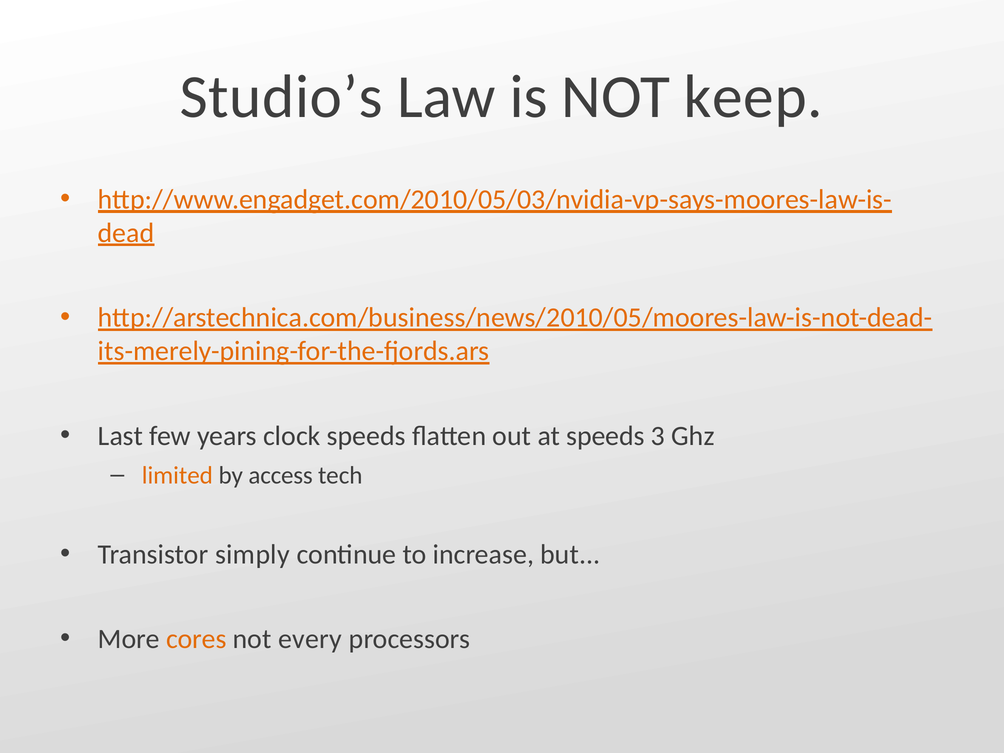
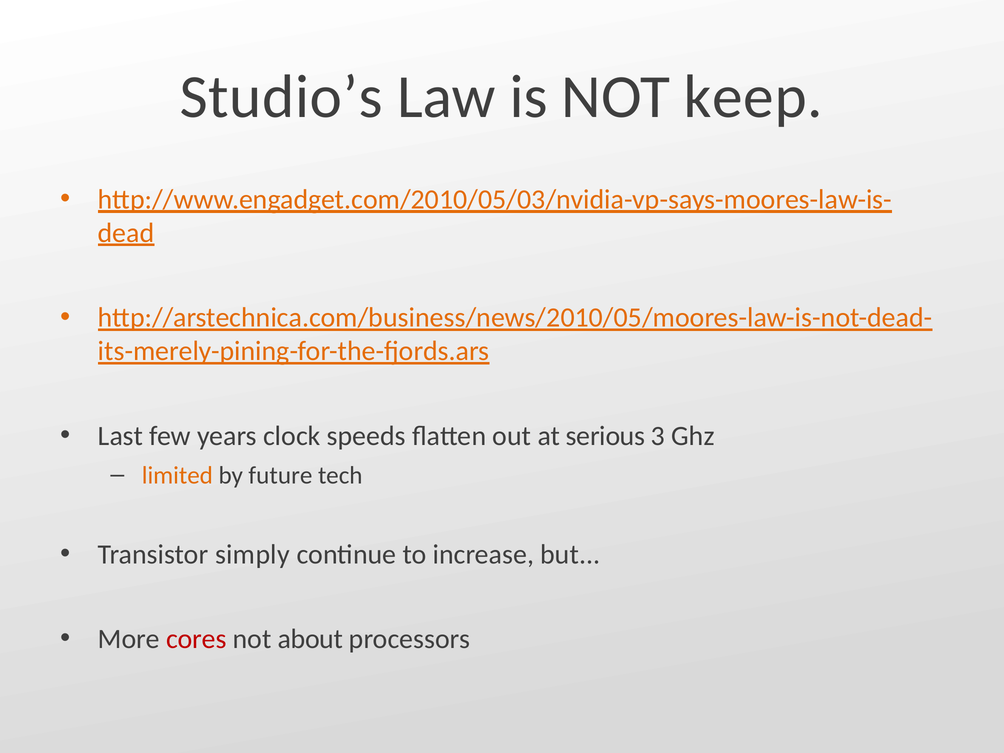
at speeds: speeds -> serious (606, 436)
access: access -> future (280, 475)
cores colour: orange -> red (196, 639)
every: every -> about (310, 639)
